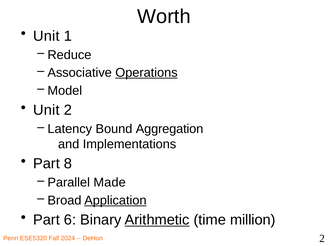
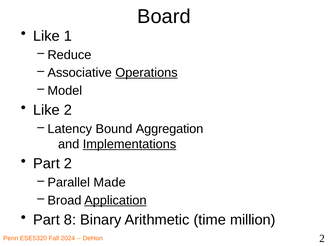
Worth: Worth -> Board (164, 16)
Unit: Unit -> Like (46, 36)
Unit: Unit -> Like (46, 110)
Implementations underline: none -> present (129, 144)
Part 8: 8 -> 2 (68, 164)
6: 6 -> 8 (70, 220)
Arithmetic underline: present -> none (157, 220)
